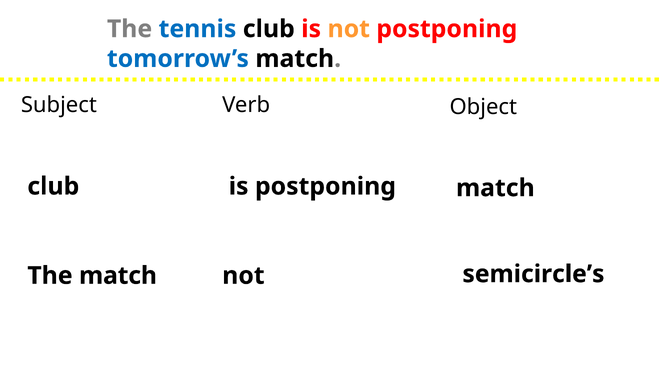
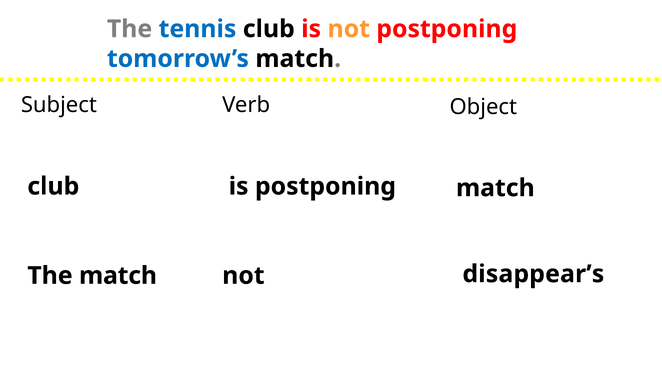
semicircle’s: semicircle’s -> disappear’s (533, 274)
